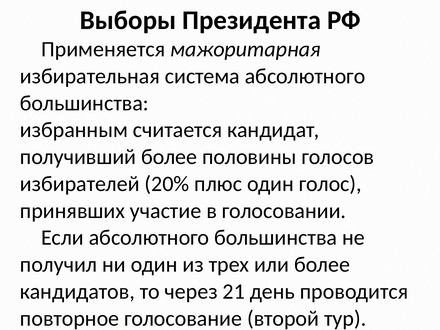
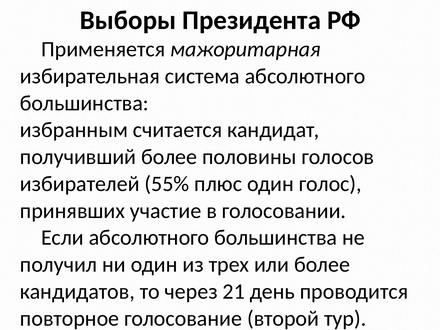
20%: 20% -> 55% (167, 184)
